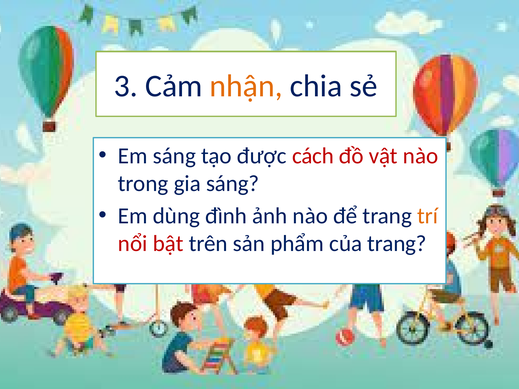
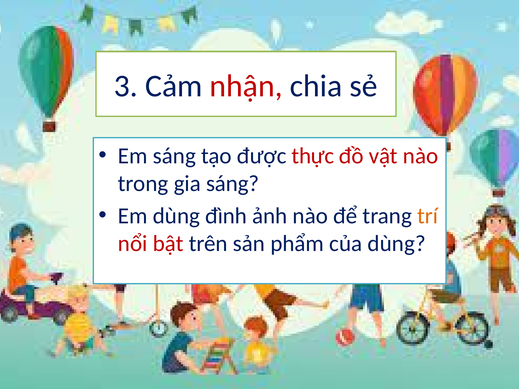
nhận colour: orange -> red (246, 86)
cách: cách -> thực (313, 156)
của trang: trang -> dùng (397, 244)
